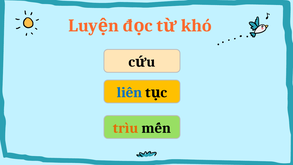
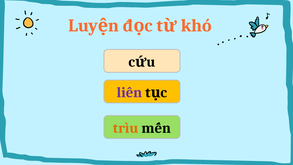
liên colour: blue -> purple (129, 92)
